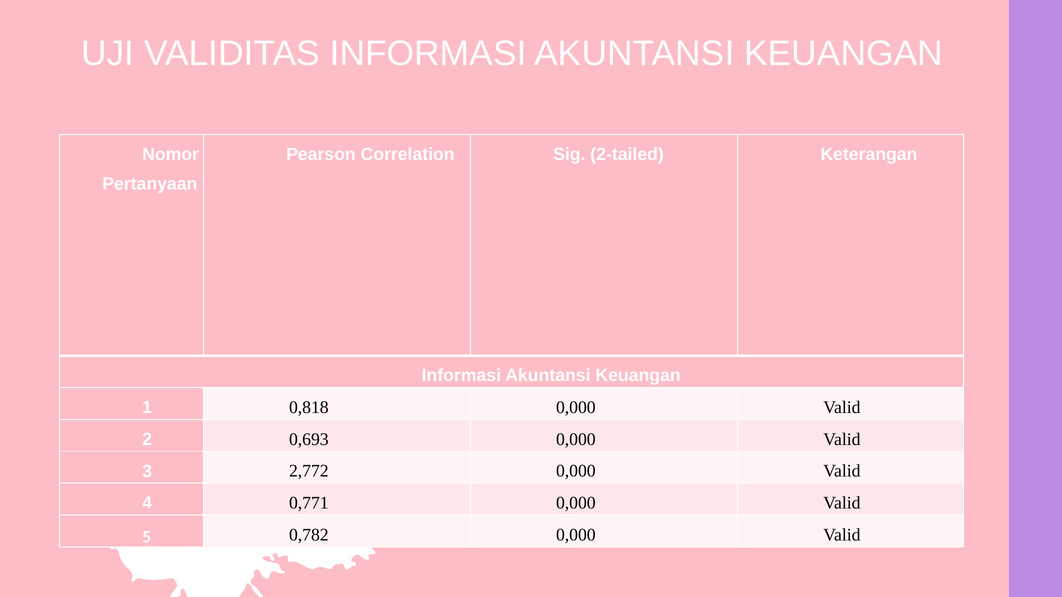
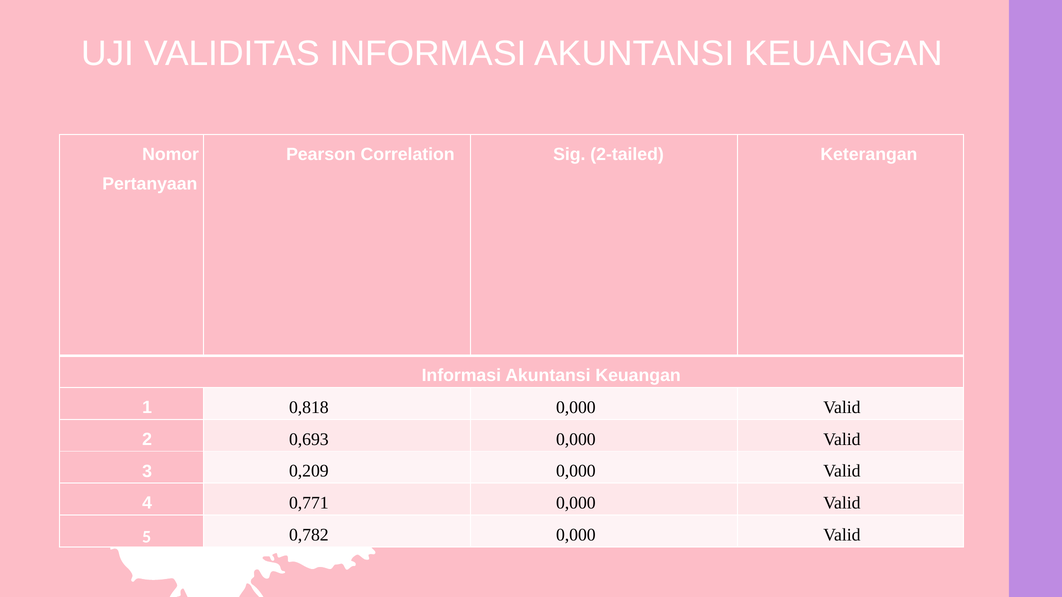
2,772: 2,772 -> 0,209 (309, 471)
